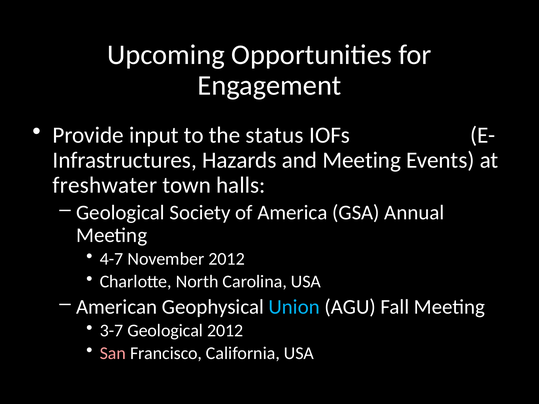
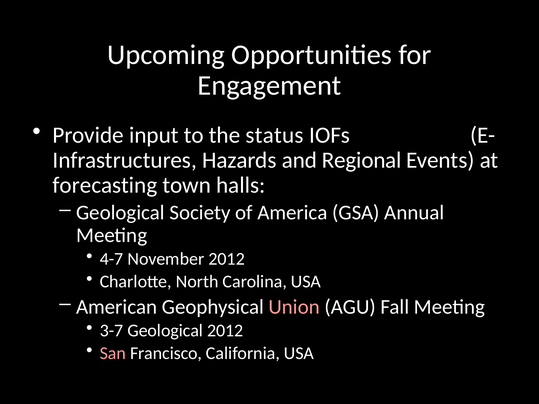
and Meeting: Meeting -> Regional (362, 160)
freshwater: freshwater -> forecasting (105, 185)
Union colour: light blue -> pink (294, 307)
